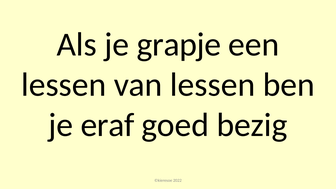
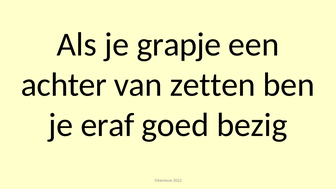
lessen: lessen -> achter (64, 85)
van lessen: lessen -> zetten (213, 85)
